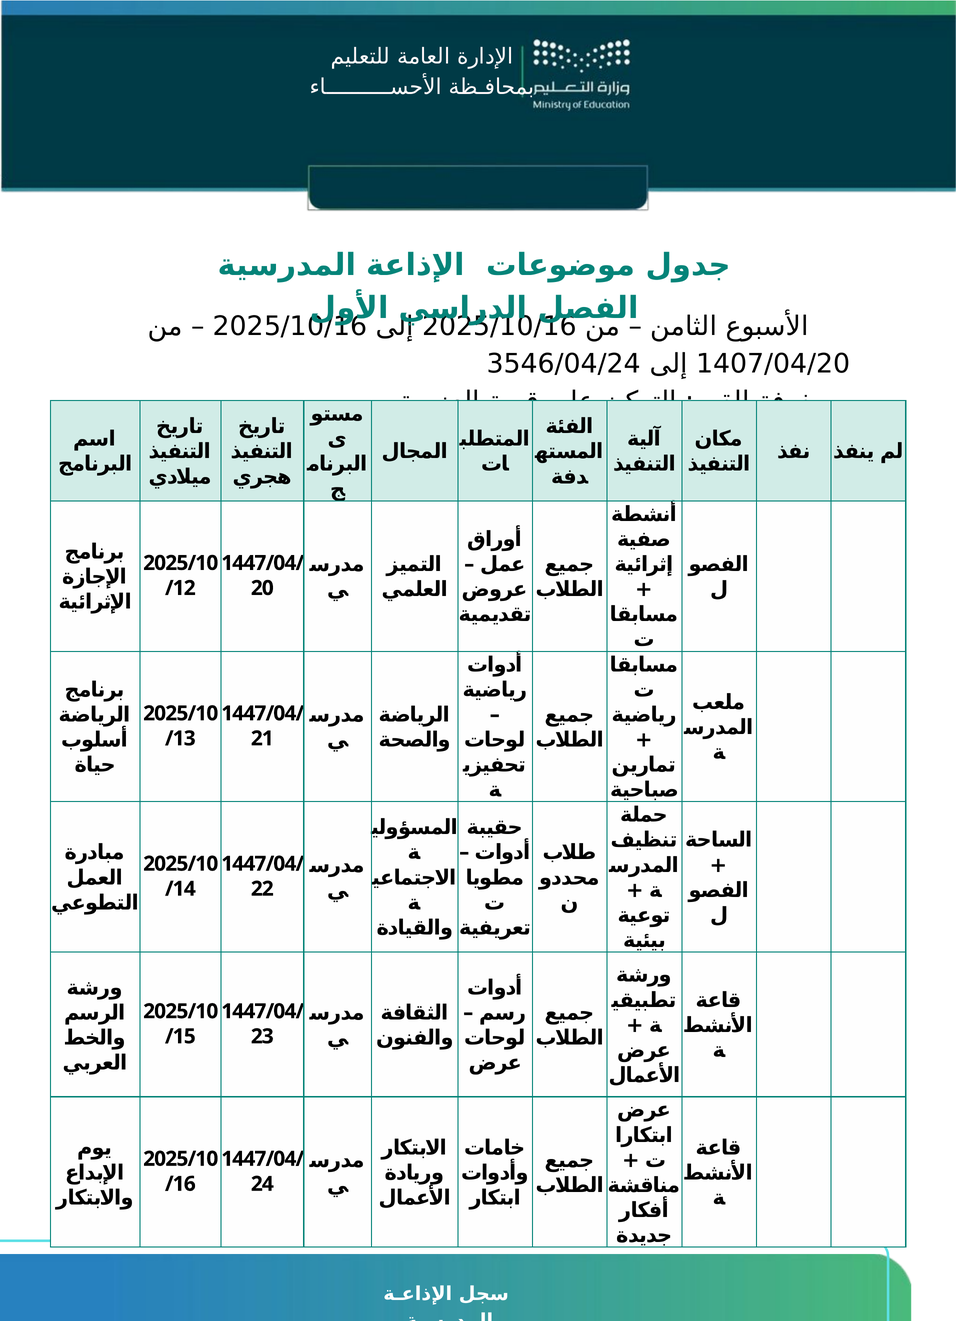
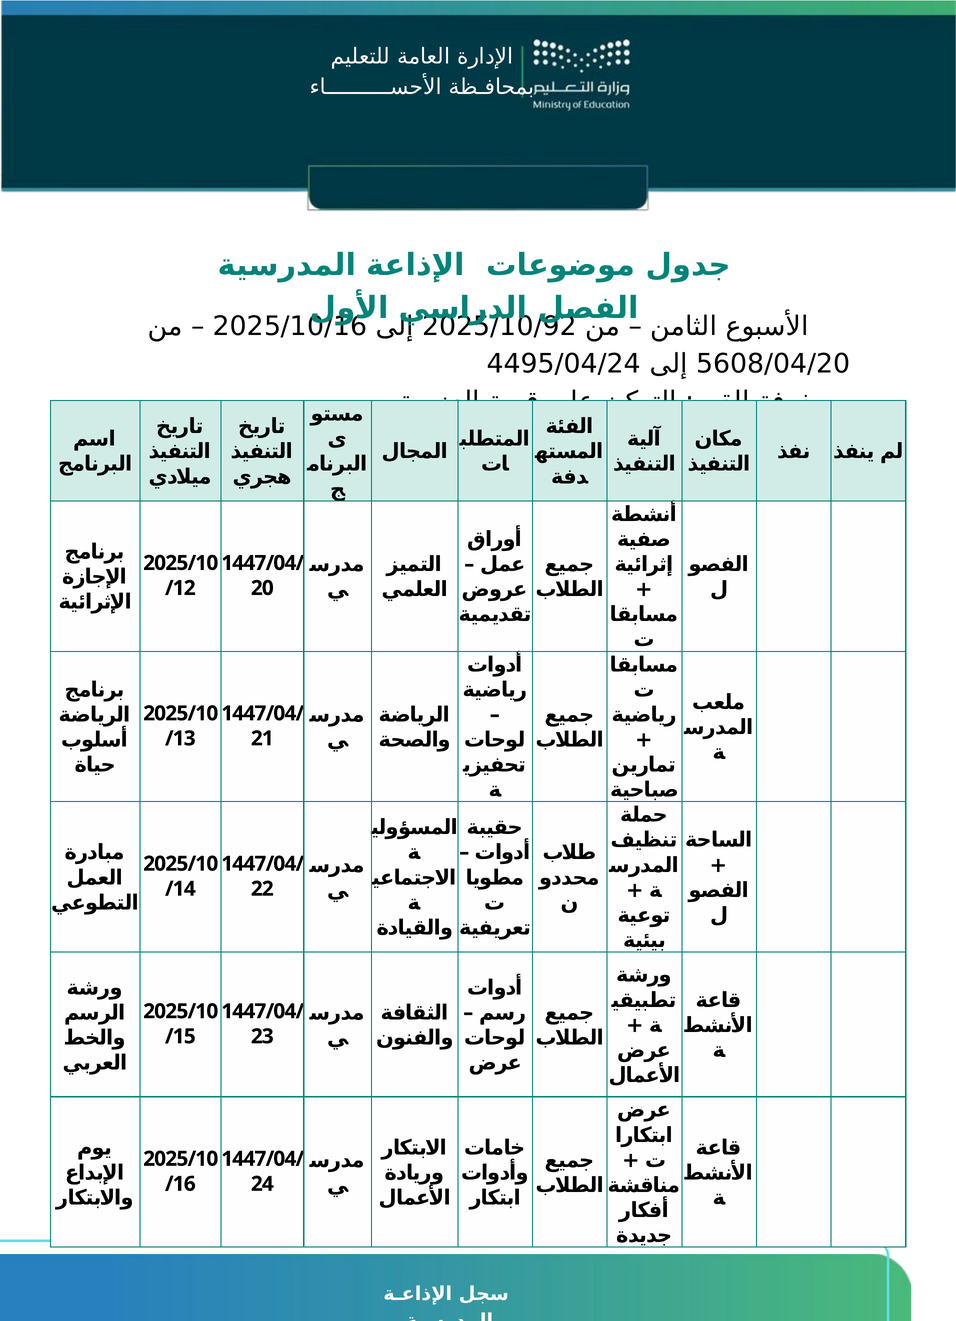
2025/10/16: 2025/10/16 -> 2025/10/92 (499, 326)
3546/04/24: 3546/04/24 -> 4495/04/24 (564, 364)
1407/04/20: 1407/04/20 -> 5608/04/20 (773, 364)
